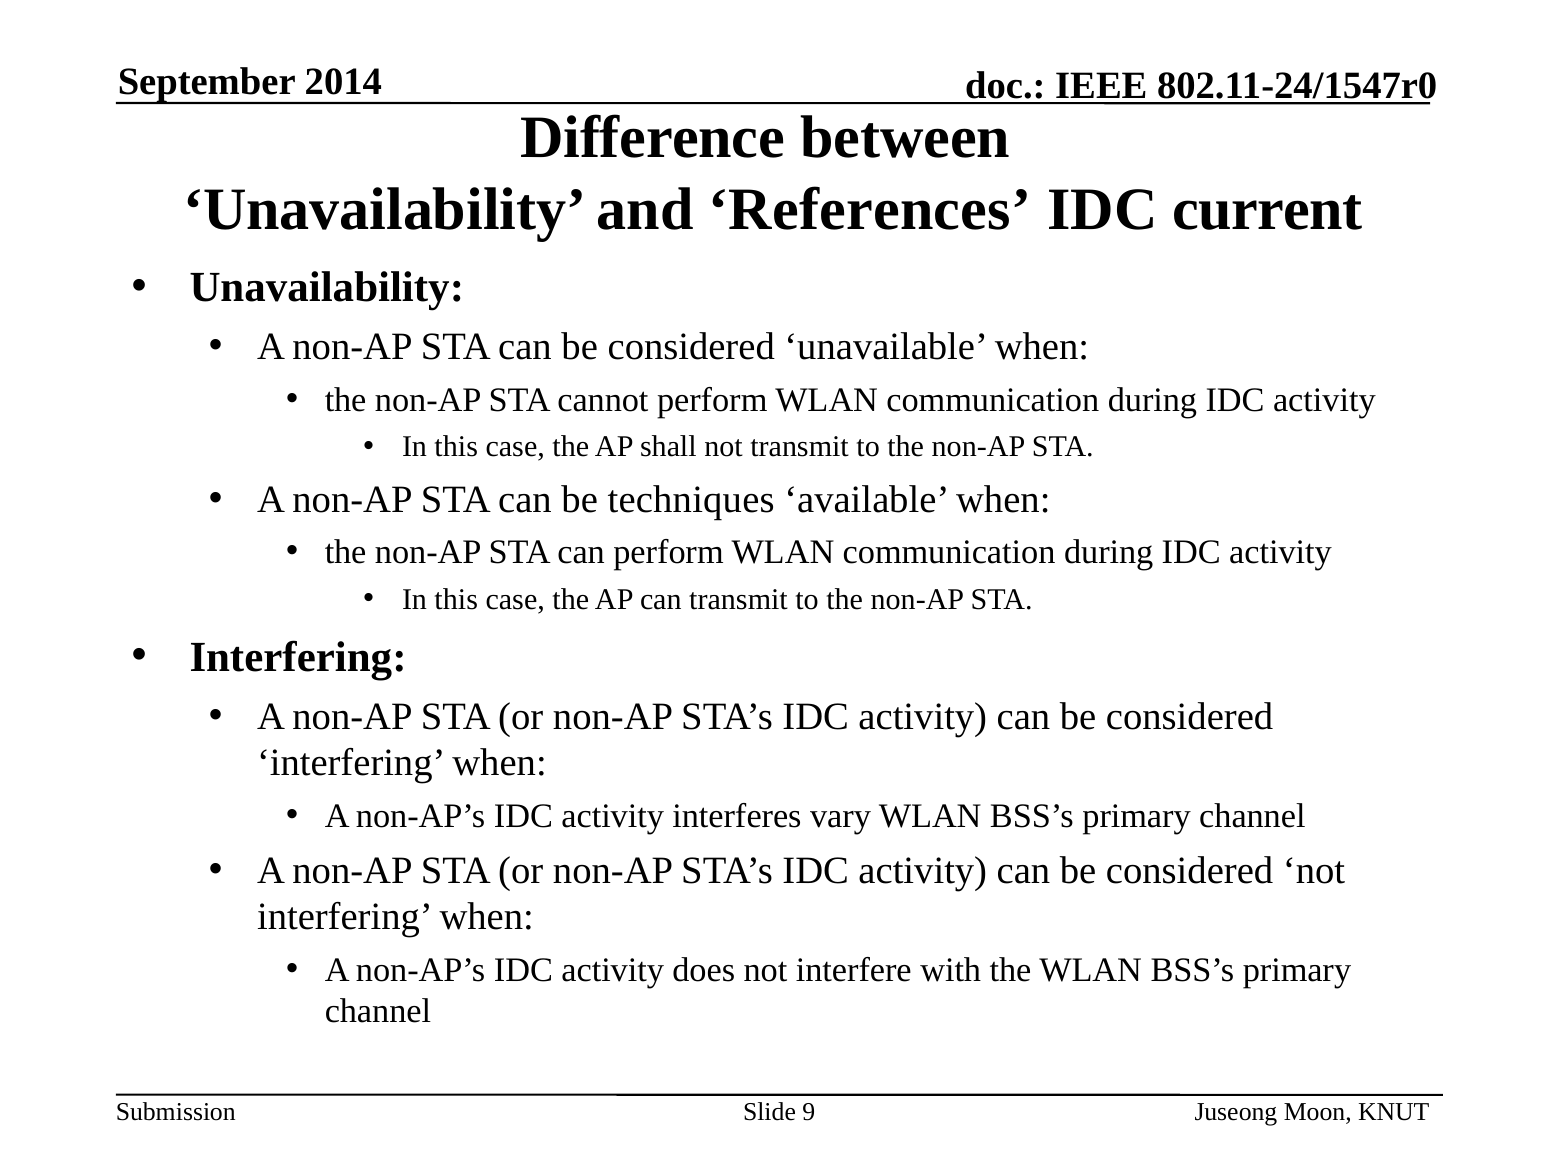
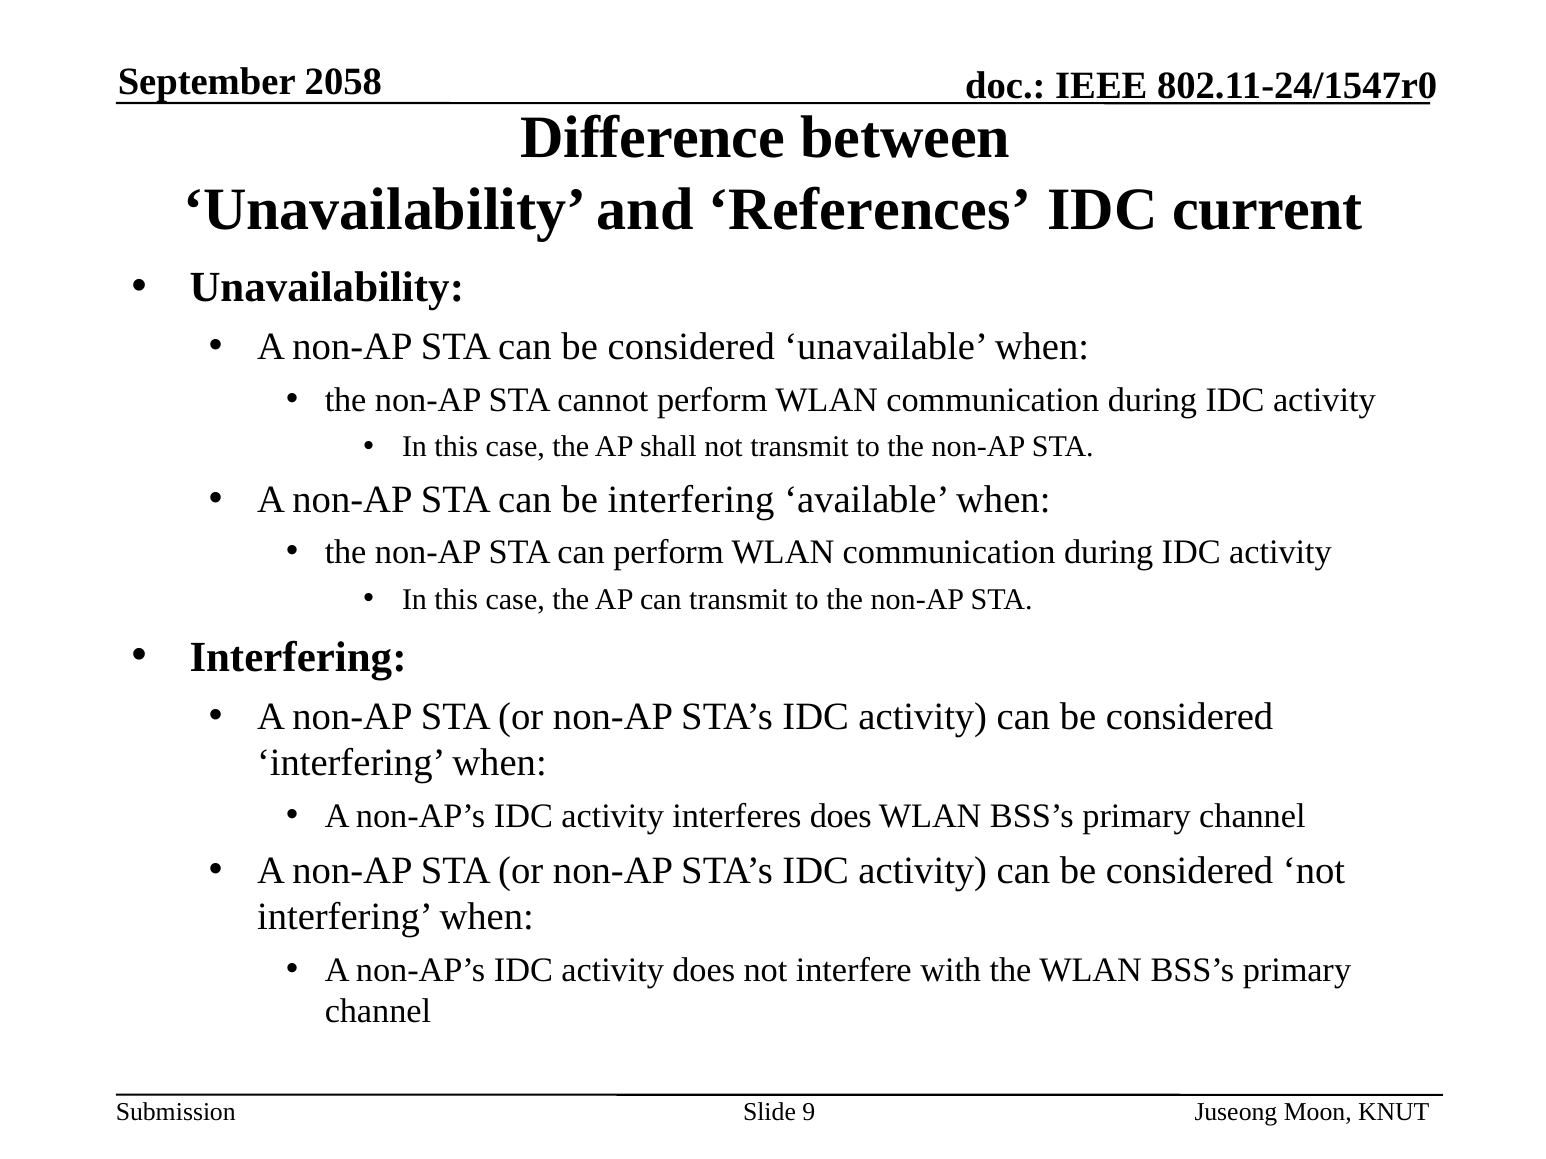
2014: 2014 -> 2058 (343, 82)
be techniques: techniques -> interfering (691, 500)
interferes vary: vary -> does (841, 816)
